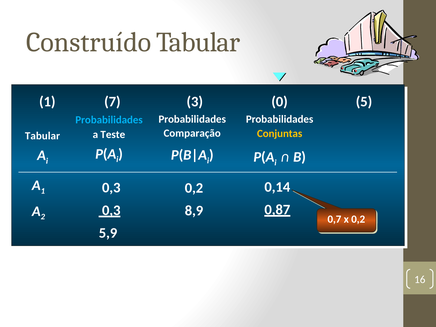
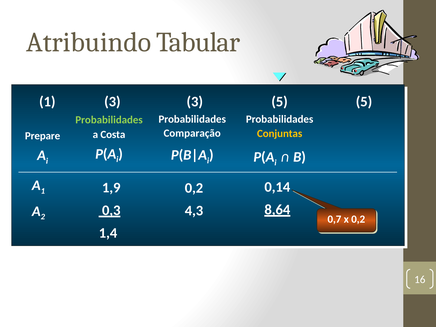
Construído: Construído -> Atribuindo (89, 42)
1 7: 7 -> 3 (112, 102)
3 0: 0 -> 5 (280, 102)
Probabilidades colour: light blue -> light green (109, 120)
Teste: Teste -> Costa (113, 134)
Tabular: Tabular -> Prepare (43, 136)
0,3: 0,3 -> 1,9 (111, 188)
0,87: 0,87 -> 8,64 (277, 210)
8,9: 8,9 -> 4,3 (194, 211)
5,9: 5,9 -> 1,4 (108, 233)
